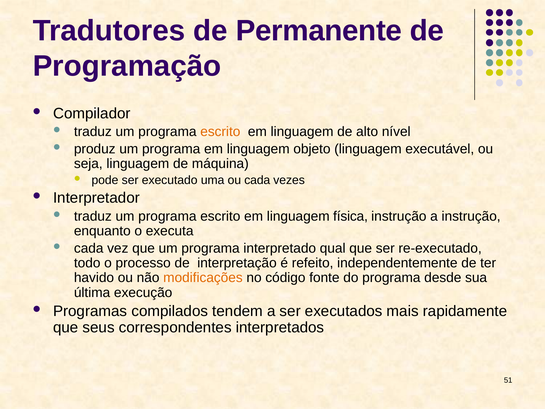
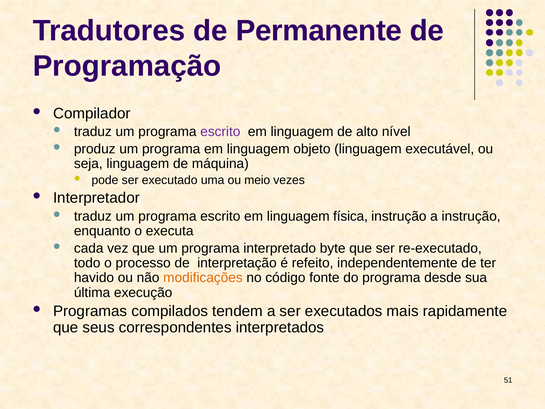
escrito colour: orange -> purple (220, 132)
ou cada: cada -> meio (257, 180)
qual: qual -> byte (333, 248)
